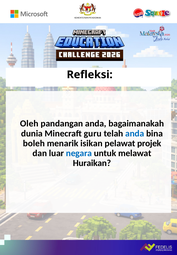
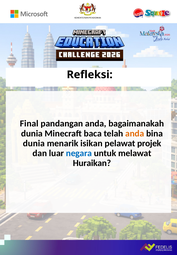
Oleh: Oleh -> Final (29, 124)
guru: guru -> baca (93, 134)
anda colour: blue -> orange (135, 134)
boleh: boleh -> dunia (34, 144)
